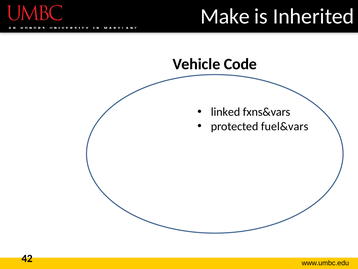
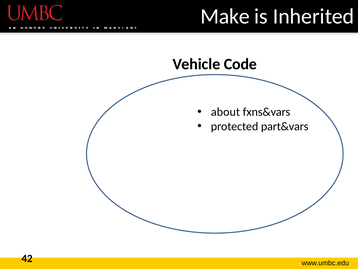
linked: linked -> about (225, 112)
fuel&vars: fuel&vars -> part&vars (285, 126)
